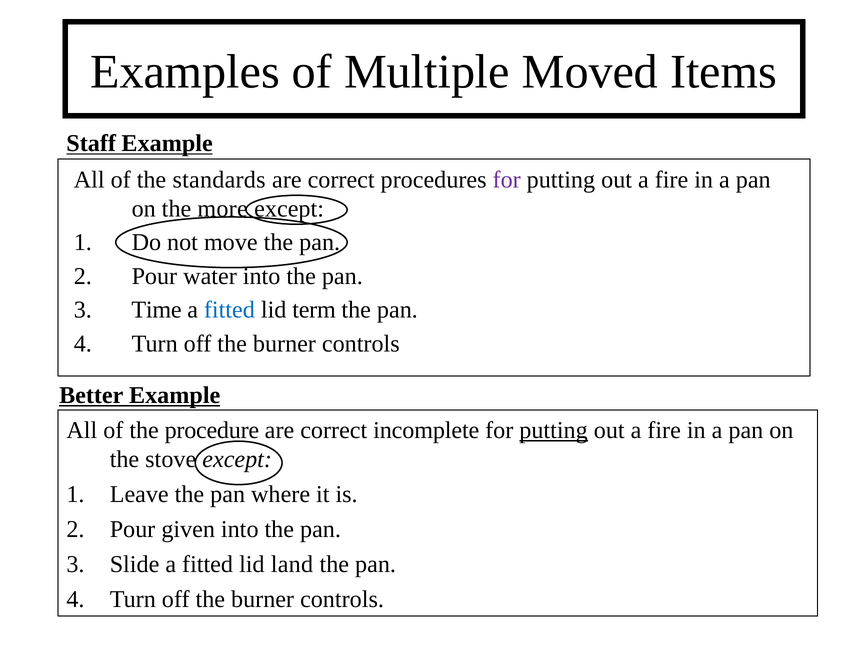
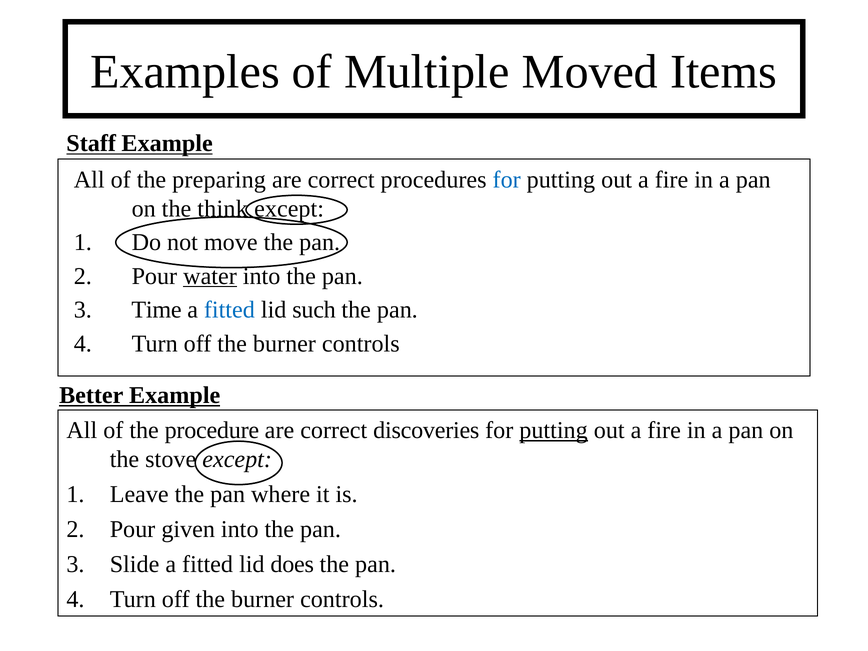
standards: standards -> preparing (219, 180)
for colour: purple -> blue (507, 180)
more: more -> think (223, 209)
water underline: none -> present (210, 276)
term: term -> such (314, 310)
incomplete: incomplete -> discoveries (426, 430)
land: land -> does (292, 564)
